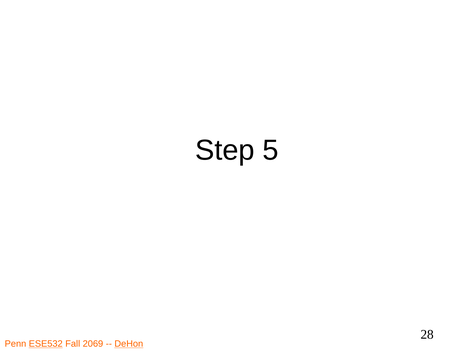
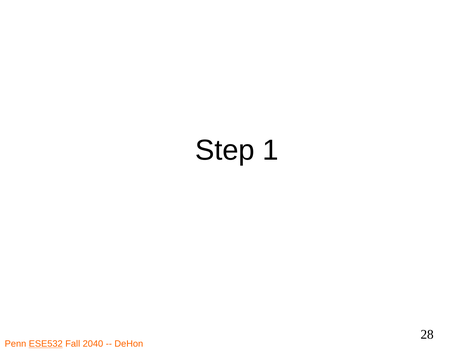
5: 5 -> 1 (271, 151)
2069: 2069 -> 2040 (93, 344)
DeHon underline: present -> none (129, 344)
